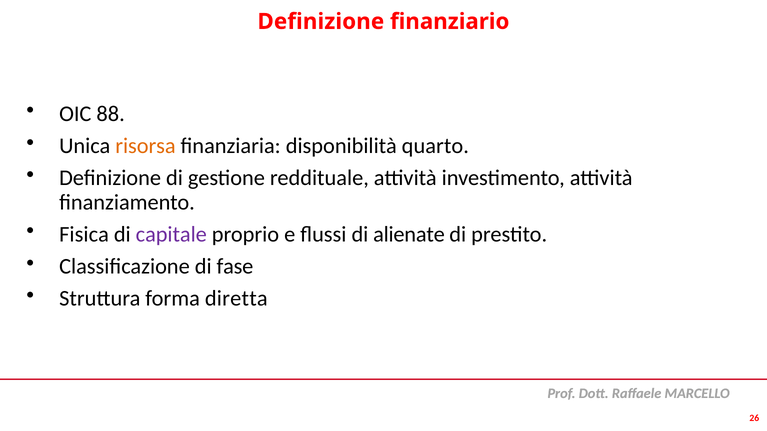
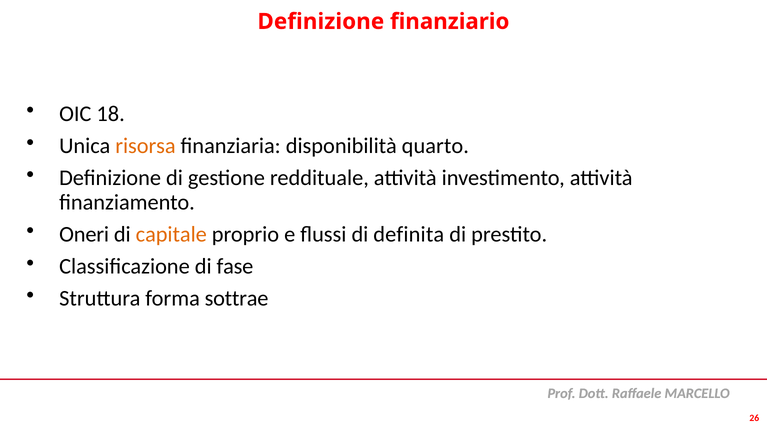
88: 88 -> 18 (111, 114)
Fisica: Fisica -> Oneri (84, 235)
capitale colour: purple -> orange (171, 235)
alienate: alienate -> definita (409, 235)
diretta: diretta -> sottrae (237, 299)
